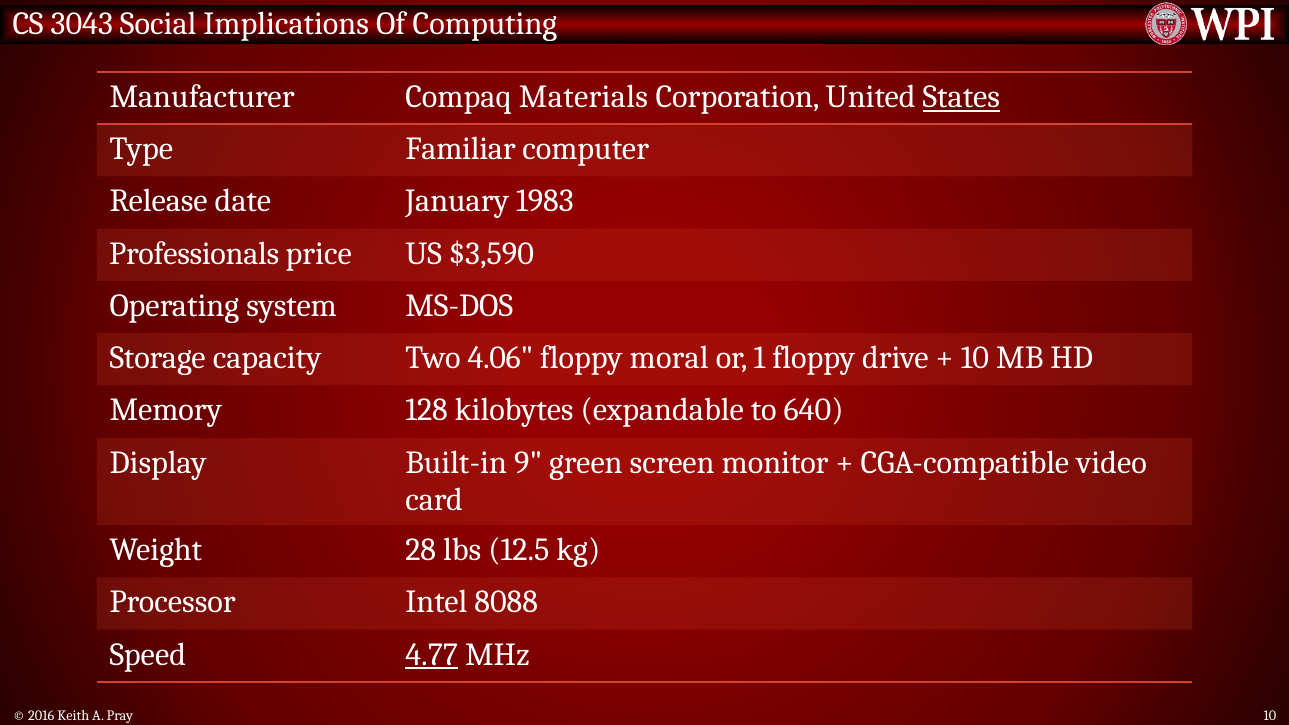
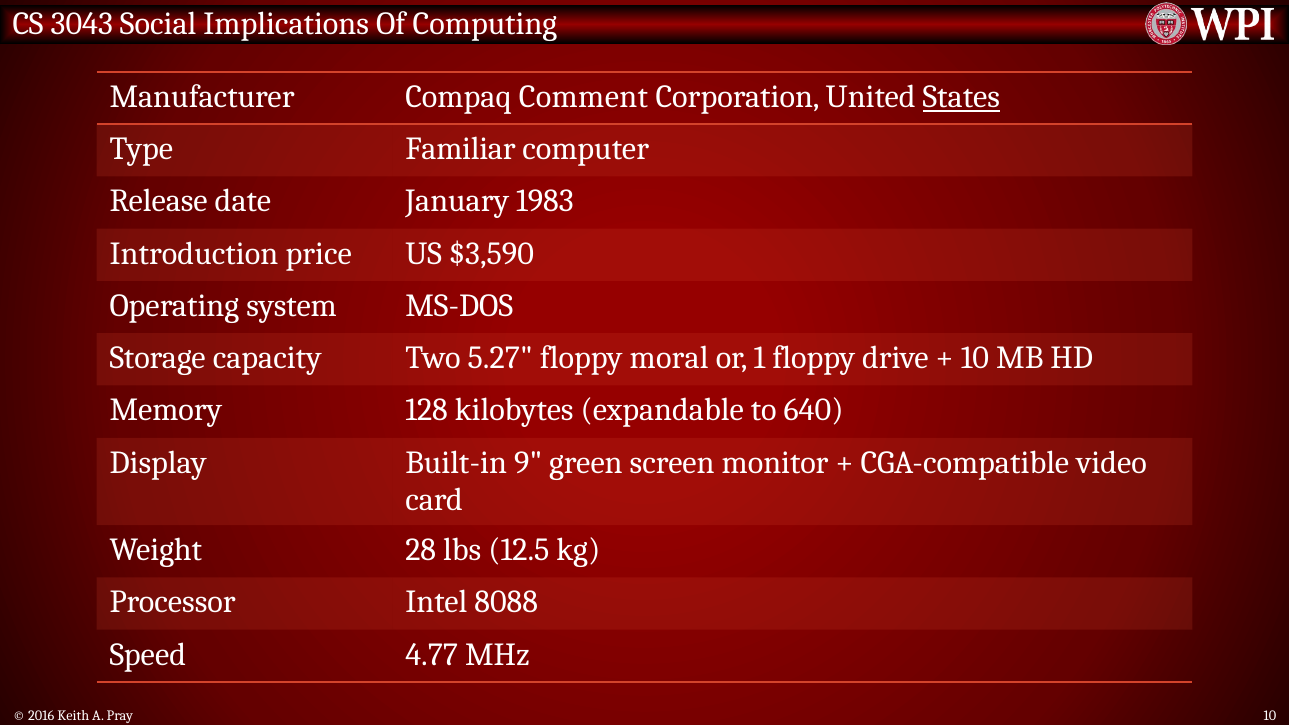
Materials: Materials -> Comment (583, 97)
Professionals: Professionals -> Introduction (194, 254)
4.06: 4.06 -> 5.27 (500, 358)
4.77 underline: present -> none (432, 655)
